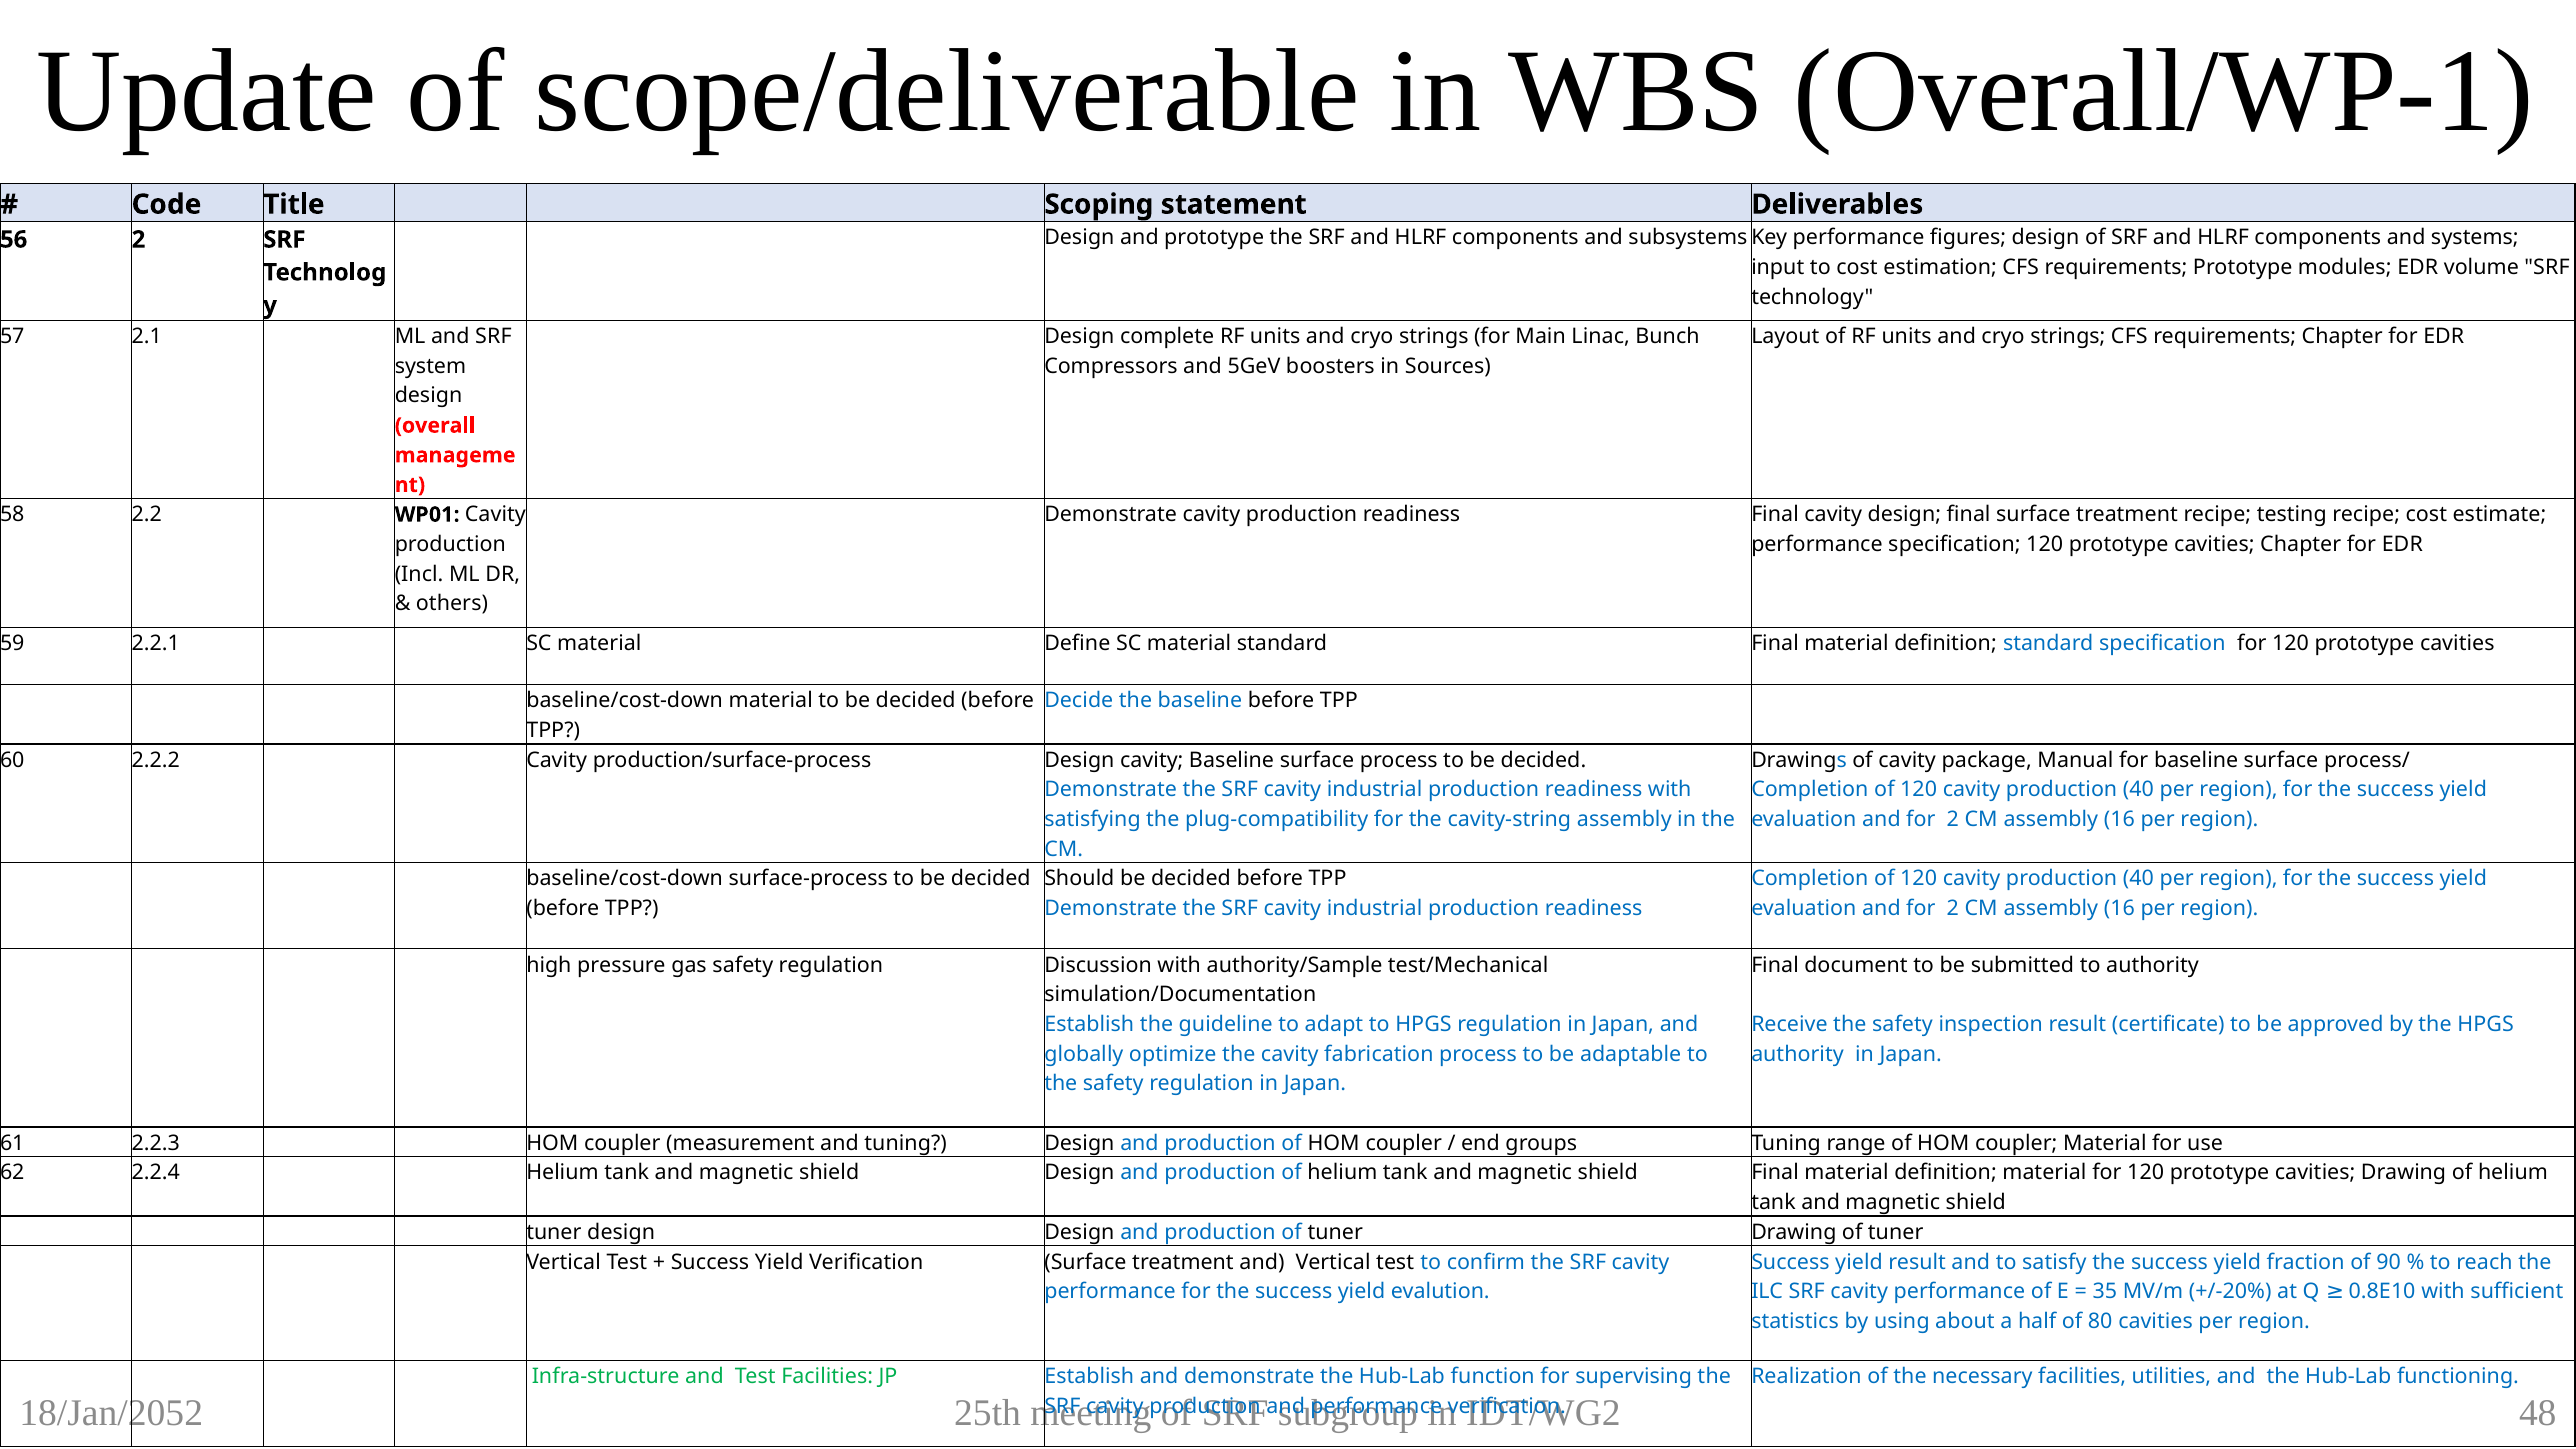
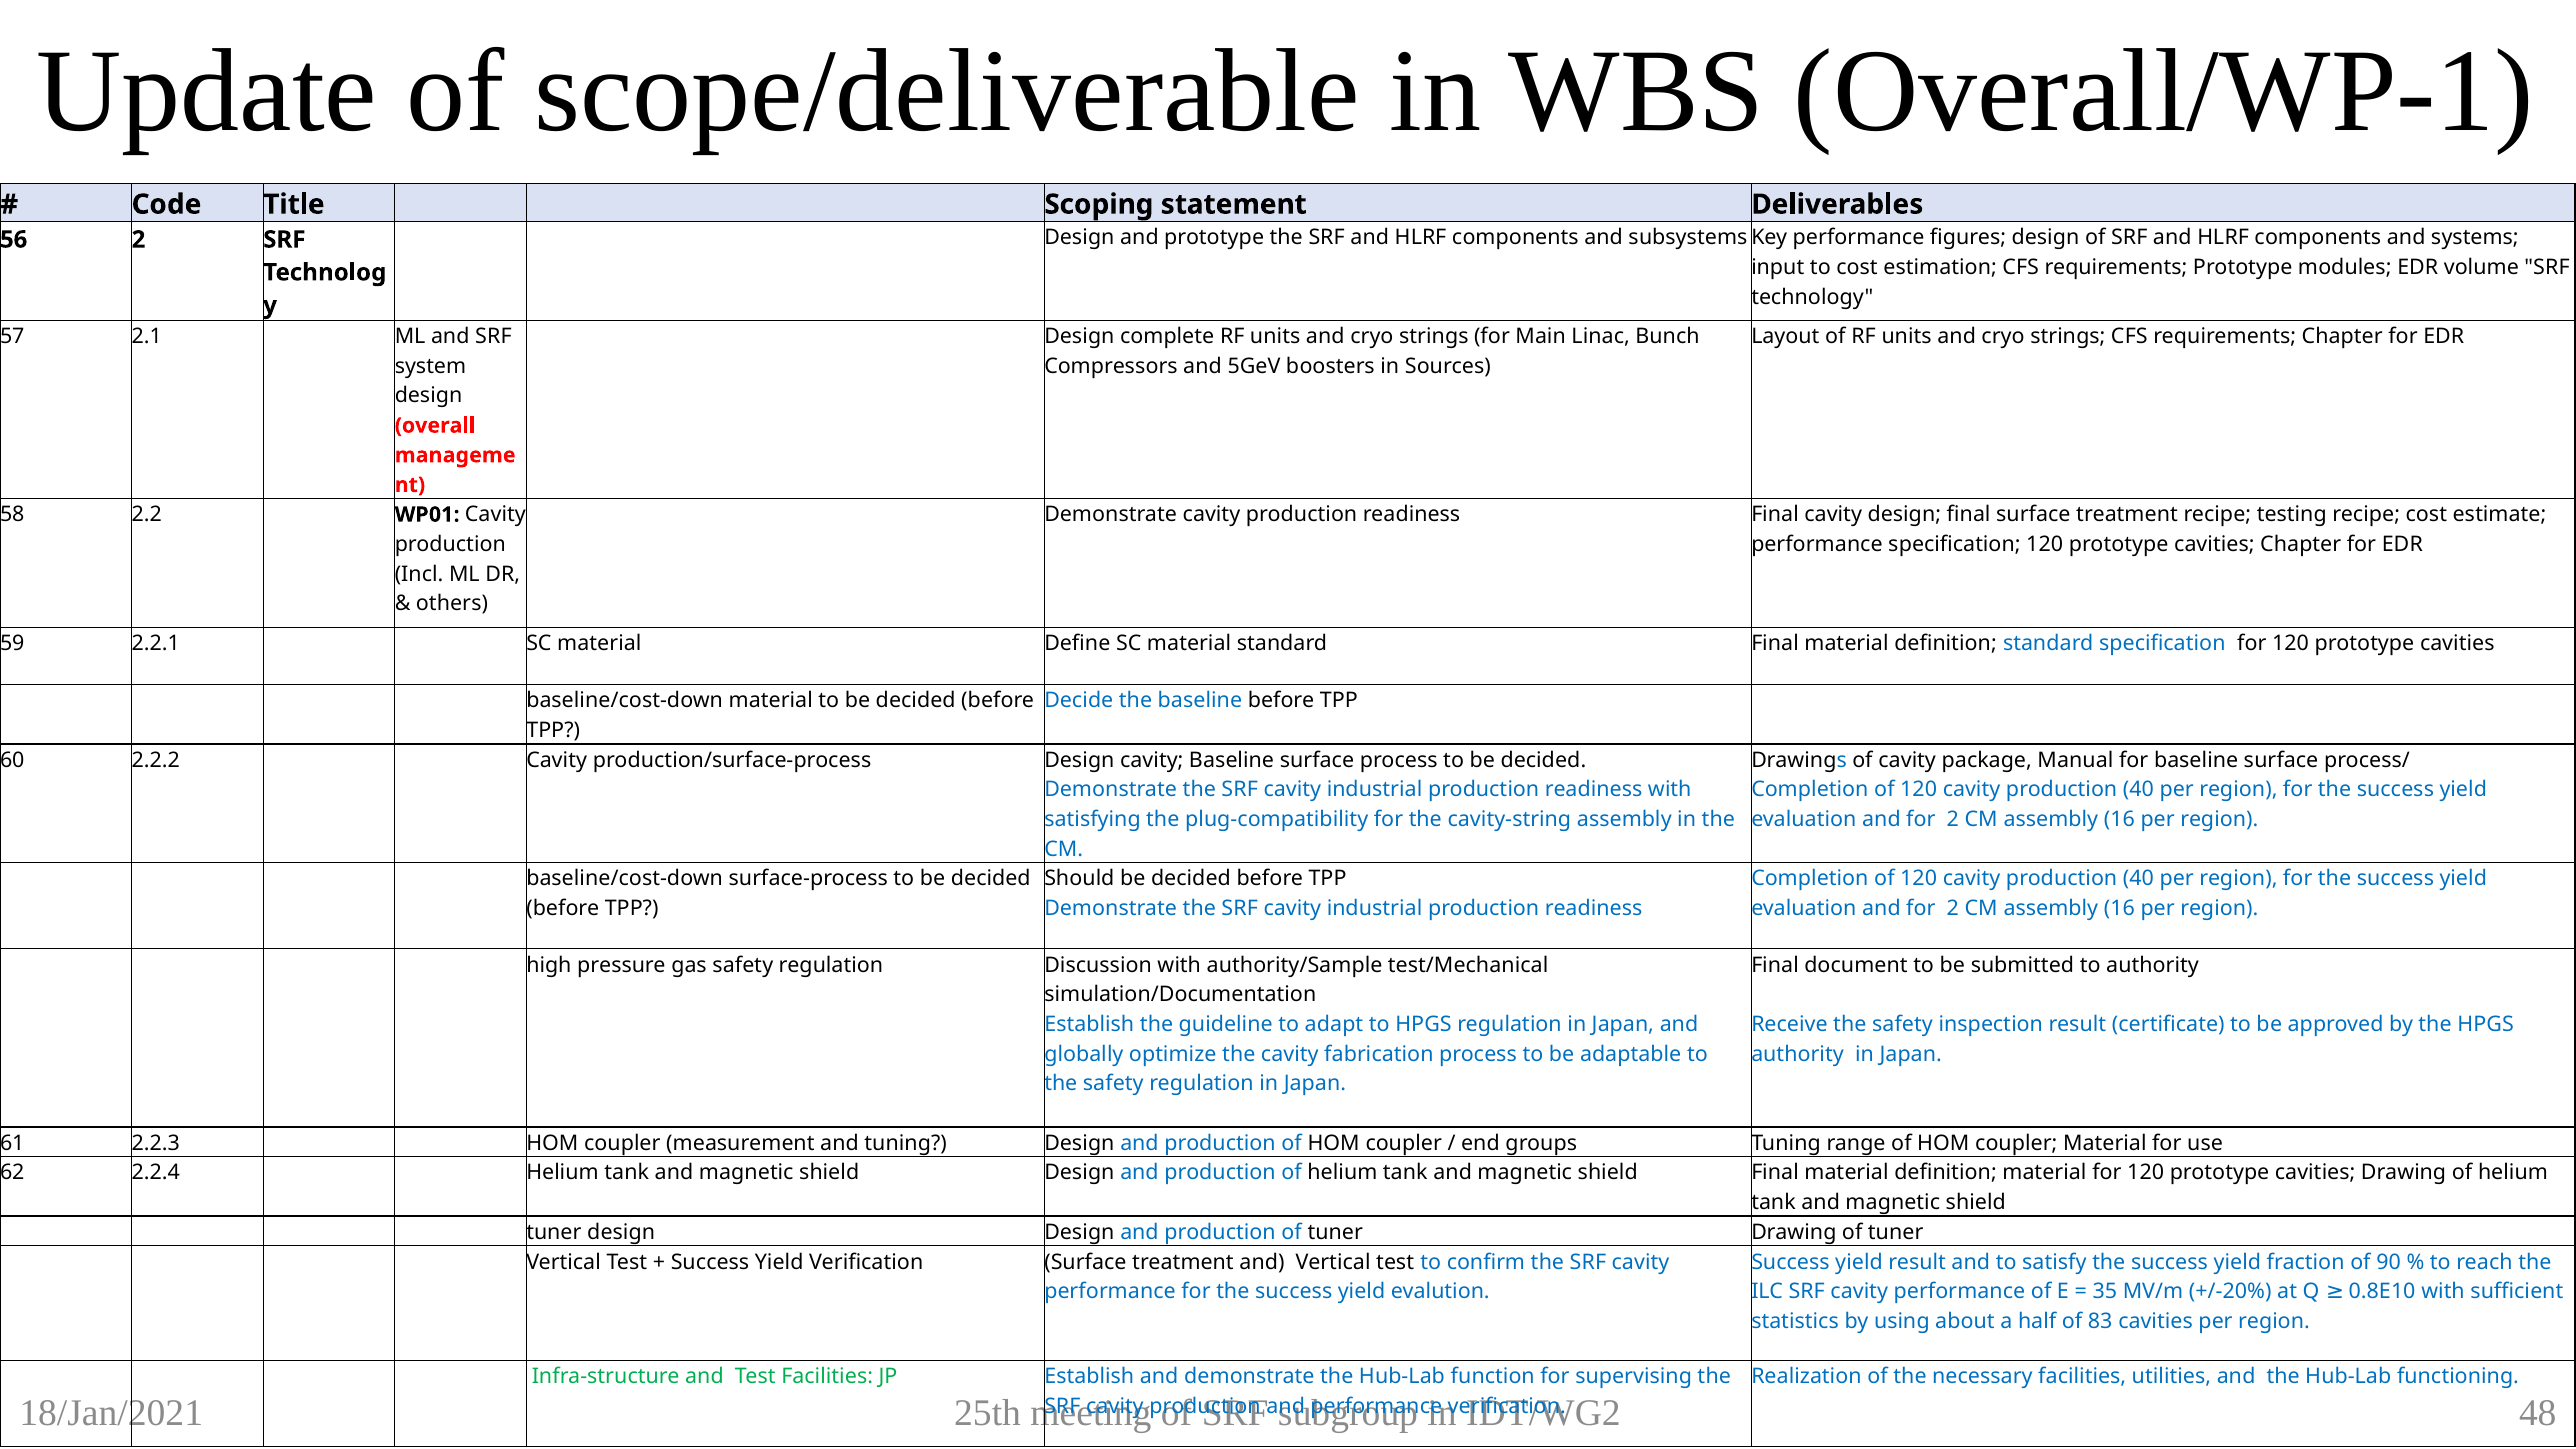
80: 80 -> 83 (2100, 1321)
18/Jan/2052: 18/Jan/2052 -> 18/Jan/2021 (111, 1413)
